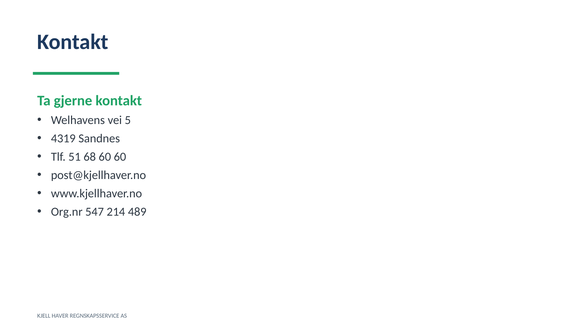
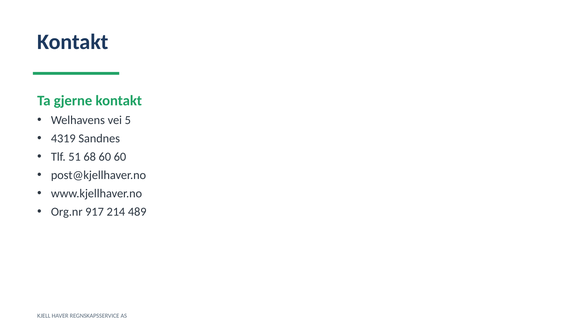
547: 547 -> 917 (95, 212)
